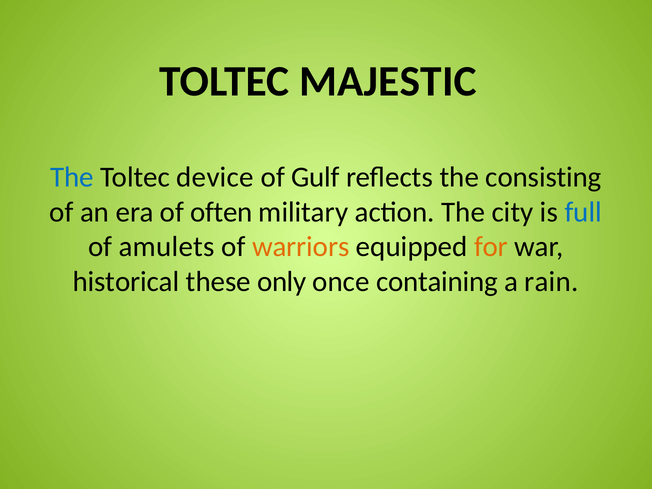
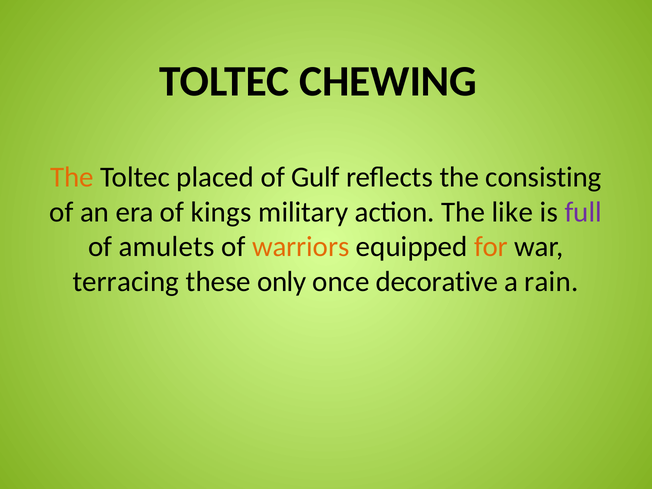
MAJESTIC: MAJESTIC -> CHEWING (388, 81)
The colour: blue -> orange (72, 177)
device: device -> placed (215, 177)
often: often -> kings (221, 212)
city: city -> like (512, 212)
full colour: blue -> purple (583, 212)
historical: historical -> terracing (126, 282)
containing: containing -> decorative (437, 282)
